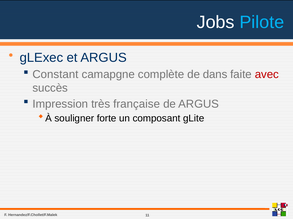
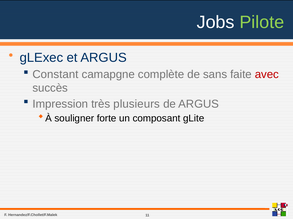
Pilote colour: light blue -> light green (262, 22)
dans: dans -> sans (215, 75)
française: française -> plusieurs (137, 104)
